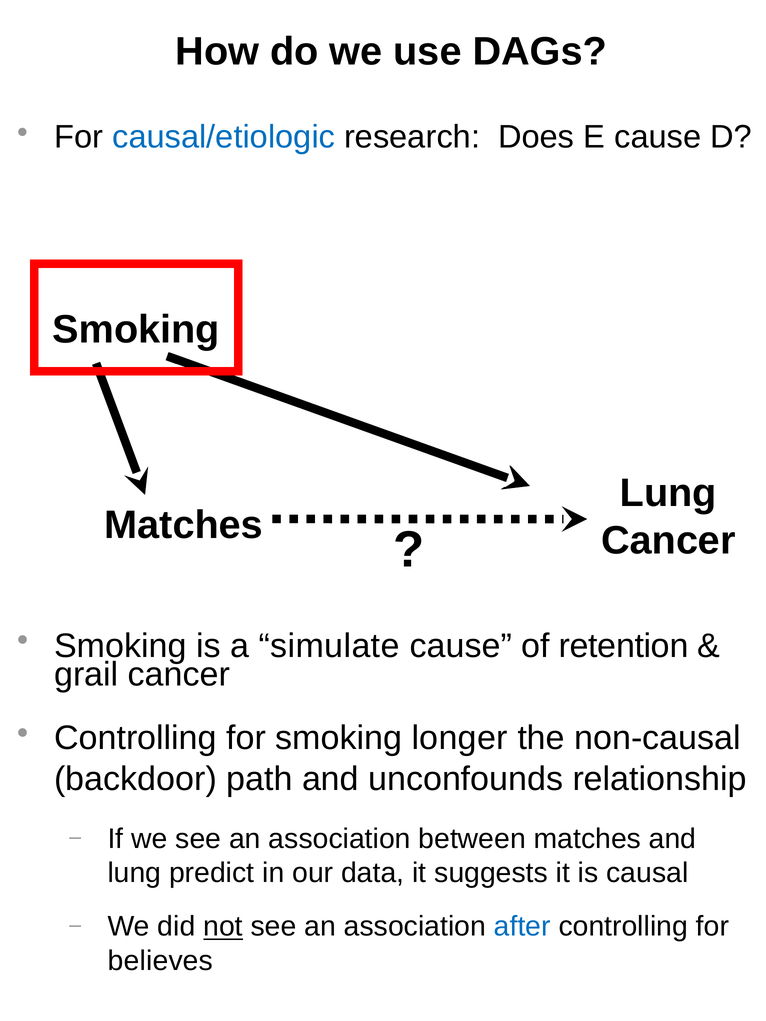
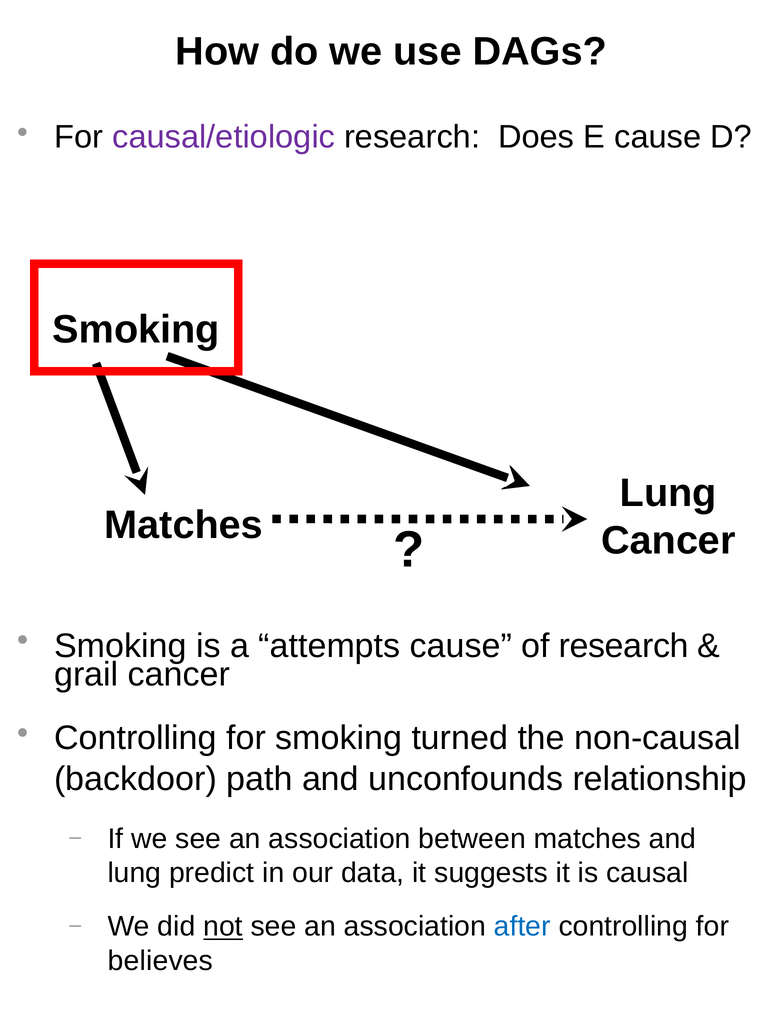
causal/etiologic colour: blue -> purple (224, 137)
simulate: simulate -> attempts (329, 646)
of retention: retention -> research (624, 646)
longer: longer -> turned (460, 738)
